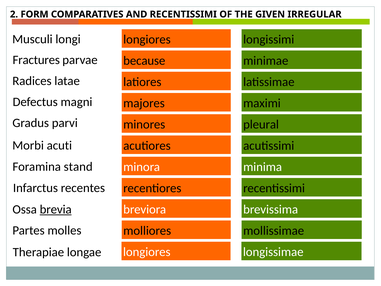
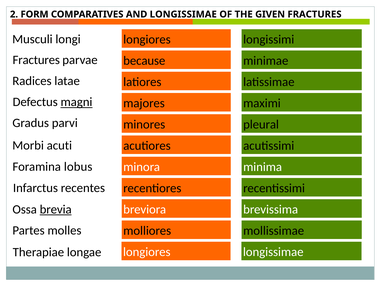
AND RECENTISSIMI: RECENTISSIMI -> LONGISSIMAE (183, 14)
GIVEN IRREGULAR: IRREGULAR -> FRACTURES (315, 14)
magni underline: none -> present (77, 102)
stand: stand -> lobus (78, 167)
